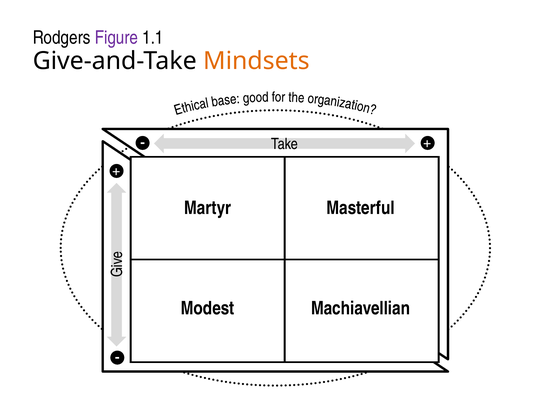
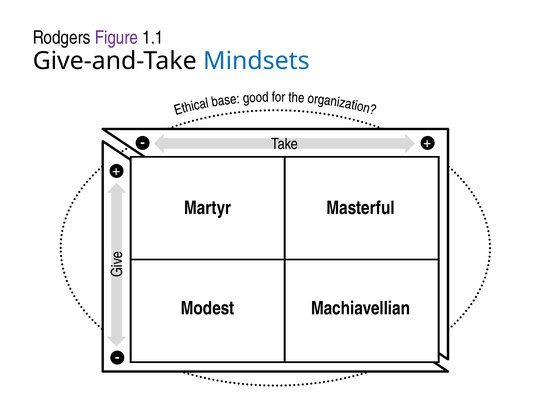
Mindsets colour: orange -> blue (257, 61)
